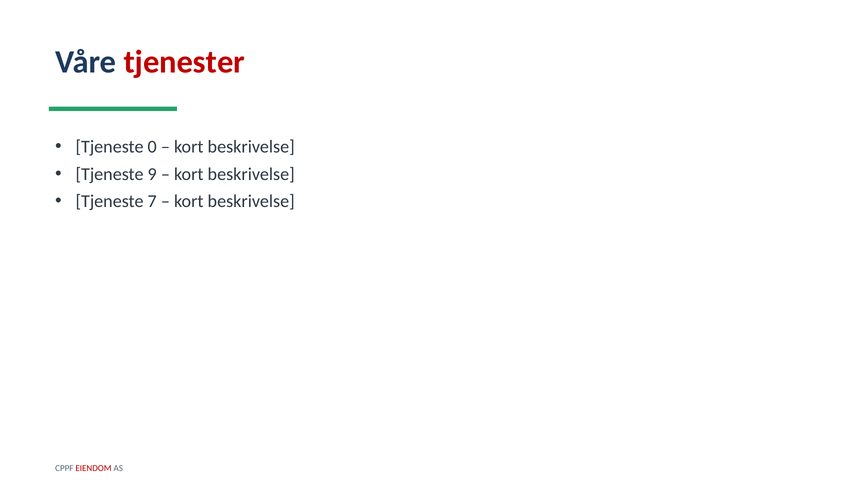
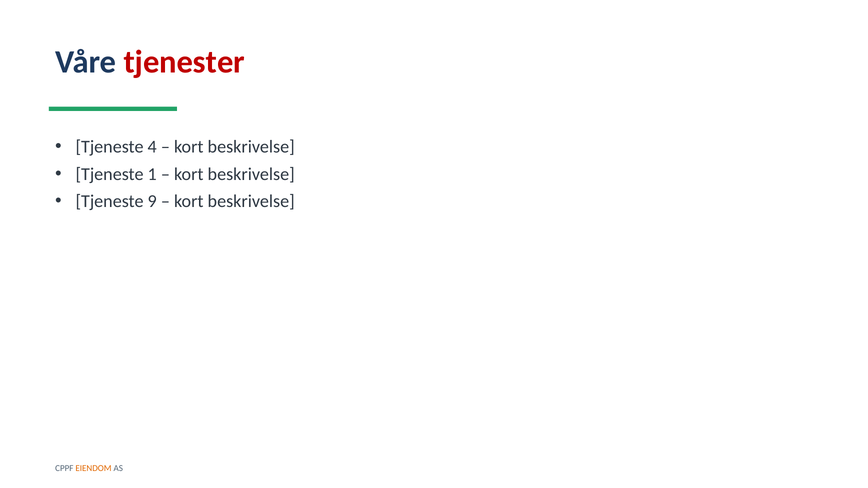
0: 0 -> 4 (152, 147)
9: 9 -> 1 (152, 174)
7: 7 -> 9 (152, 201)
EIENDOM colour: red -> orange (93, 468)
